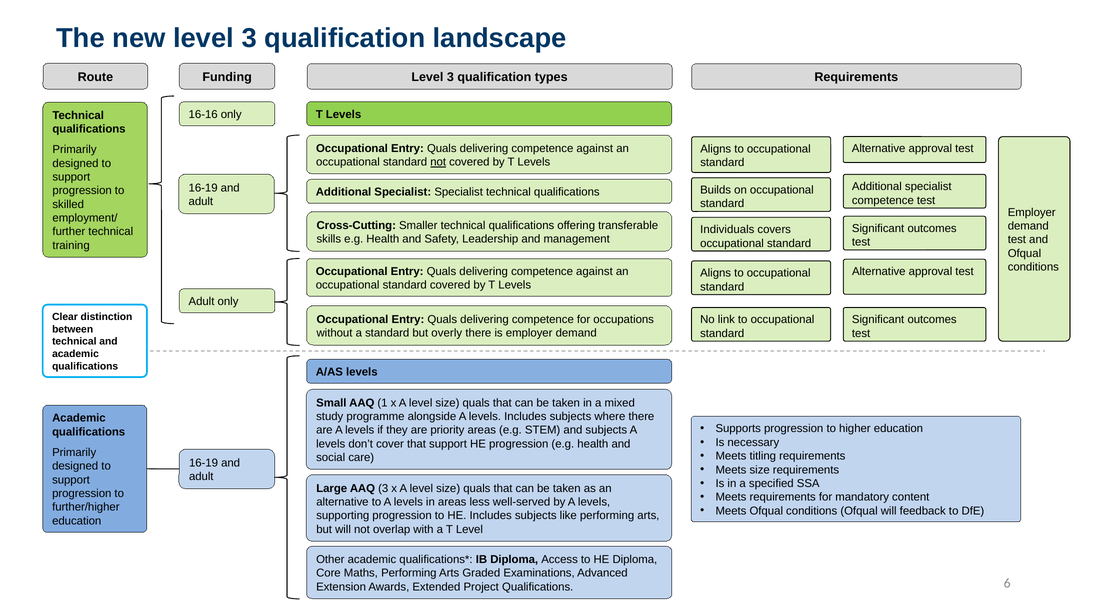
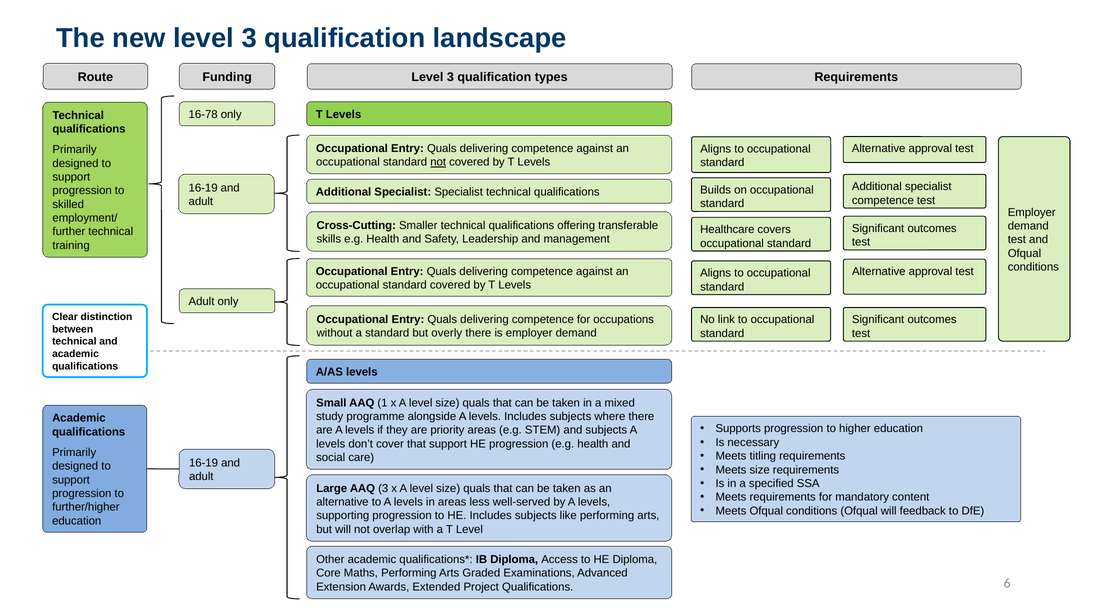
16-16: 16-16 -> 16-78 (203, 115)
Individuals: Individuals -> Healthcare (727, 230)
